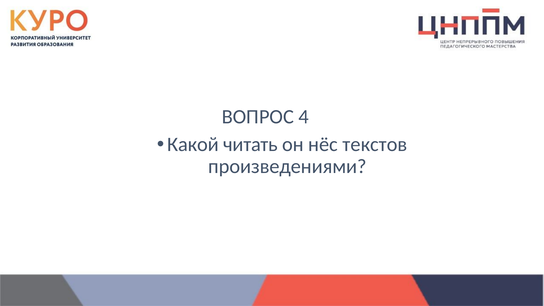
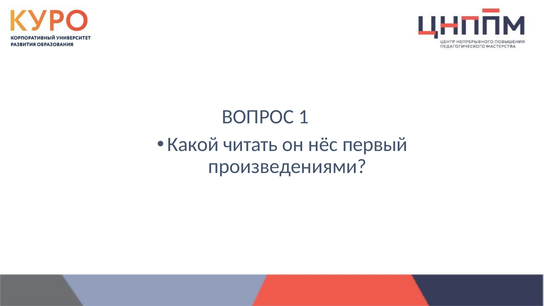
4: 4 -> 1 (304, 117)
текстов: текстов -> первый (375, 144)
